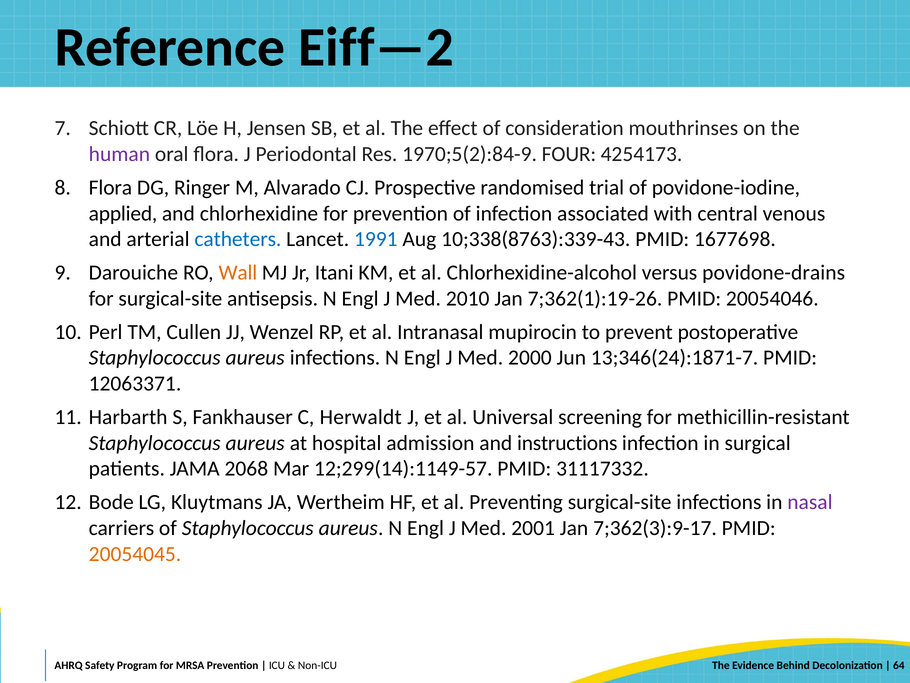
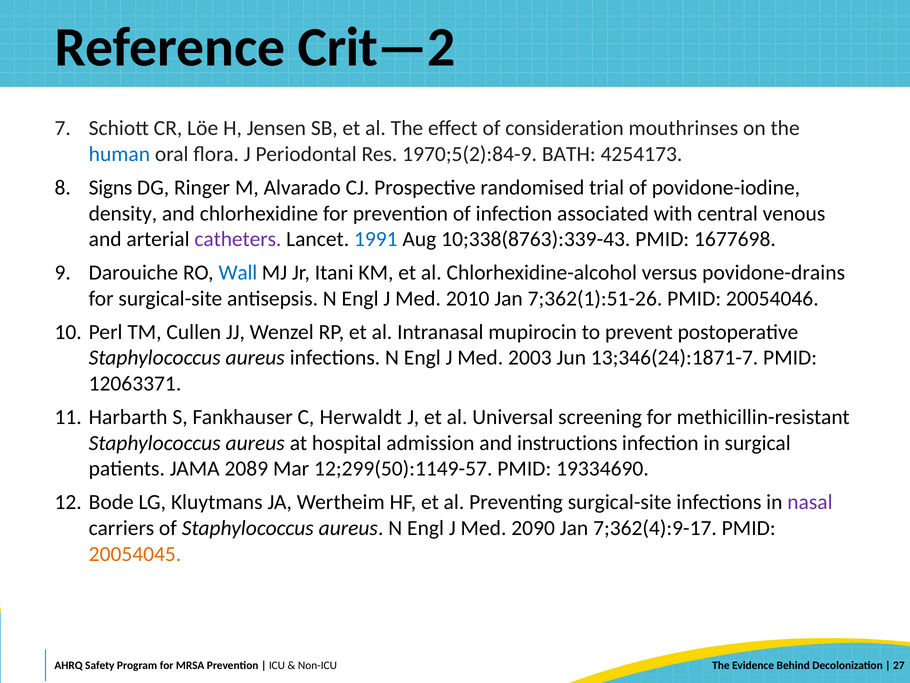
Eiff—2: Eiff—2 -> Crit—2 (377, 47)
human colour: purple -> blue (119, 154)
FOUR: FOUR -> BATH (569, 154)
Flora: Flora -> Signs (110, 187)
applied: applied -> density (123, 213)
catheters colour: blue -> purple (238, 239)
Wall colour: orange -> blue (238, 273)
7;362(1):19-26: 7;362(1):19-26 -> 7;362(1):51-26 (595, 298)
2000: 2000 -> 2003 (530, 358)
2068: 2068 -> 2089 (246, 469)
12;299(14):1149-57: 12;299(14):1149-57 -> 12;299(50):1149-57 (403, 469)
31117332: 31117332 -> 19334690 (602, 469)
2001: 2001 -> 2090 (533, 528)
7;362(3):9-17: 7;362(3):9-17 -> 7;362(4):9-17 (655, 528)
64: 64 -> 27 (899, 665)
